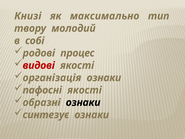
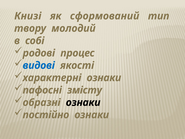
максимально: максимально -> сформований (105, 16)
видові colour: red -> blue (39, 65)
організація: організація -> характерні (52, 78)
пафосні якості: якості -> змісту (85, 90)
синтезує: синтезує -> постійно (46, 115)
